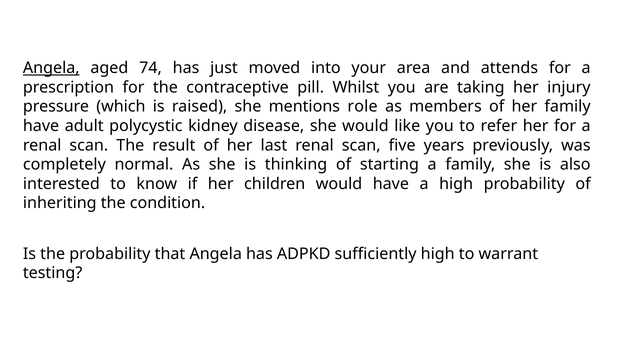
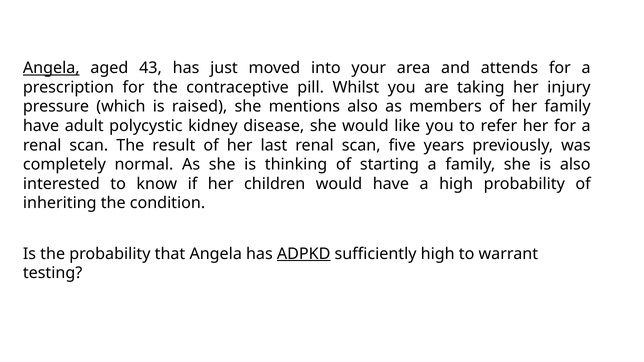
74: 74 -> 43 (151, 68)
mentions role: role -> also (363, 107)
ADPKD underline: none -> present (304, 254)
